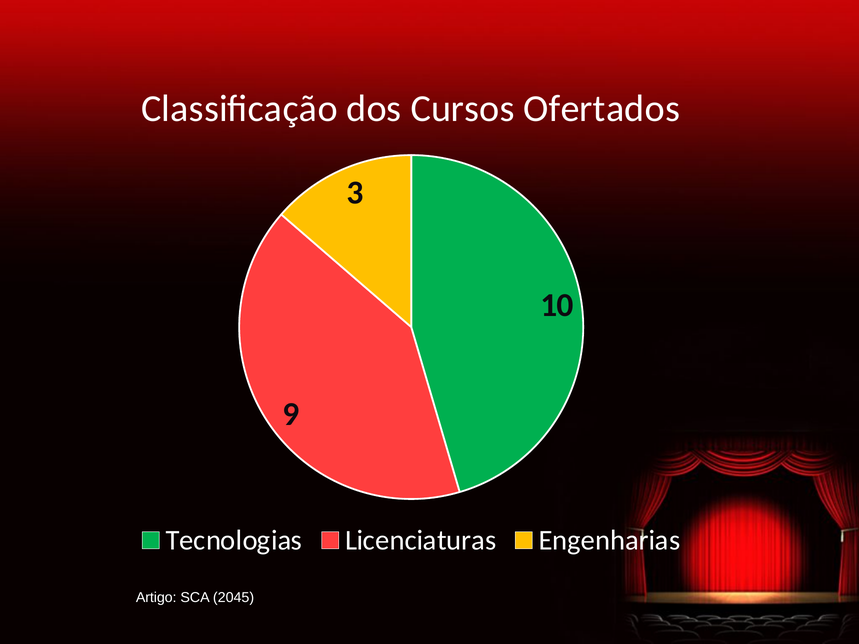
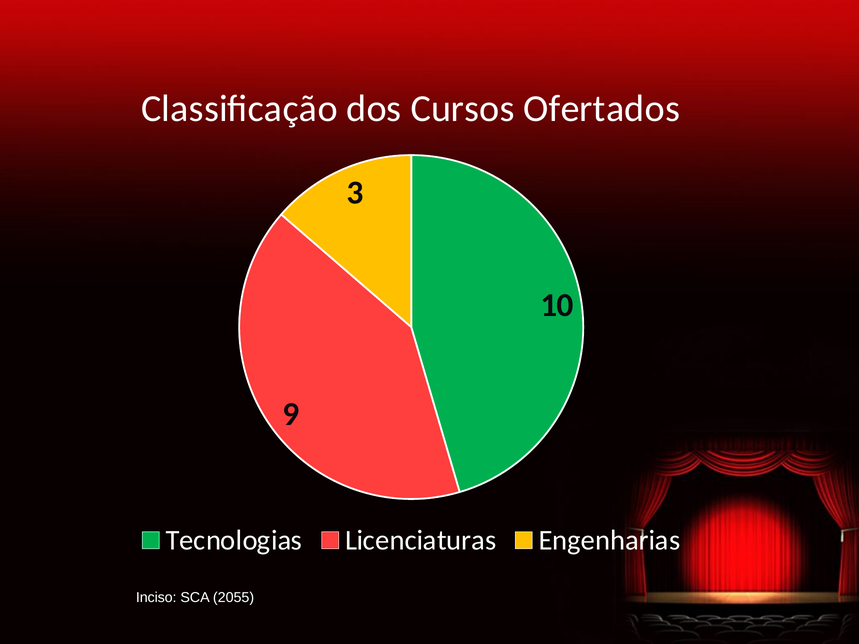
Artigo: Artigo -> Inciso (156, 598)
2045: 2045 -> 2055 (234, 598)
